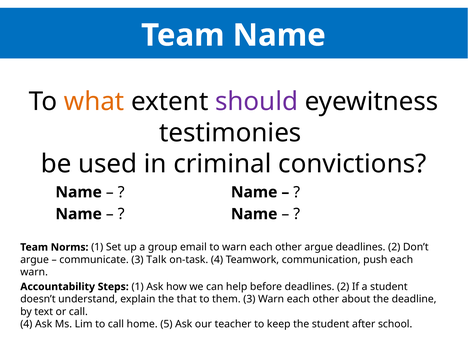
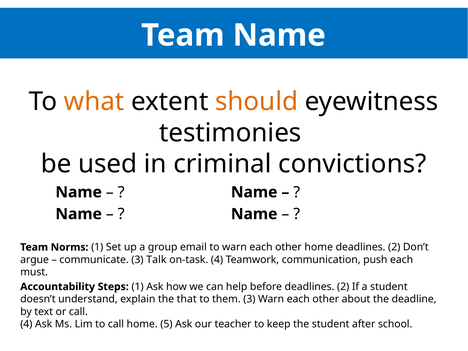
should colour: purple -> orange (257, 102)
other argue: argue -> home (319, 247)
warn: warn -> must (34, 272)
